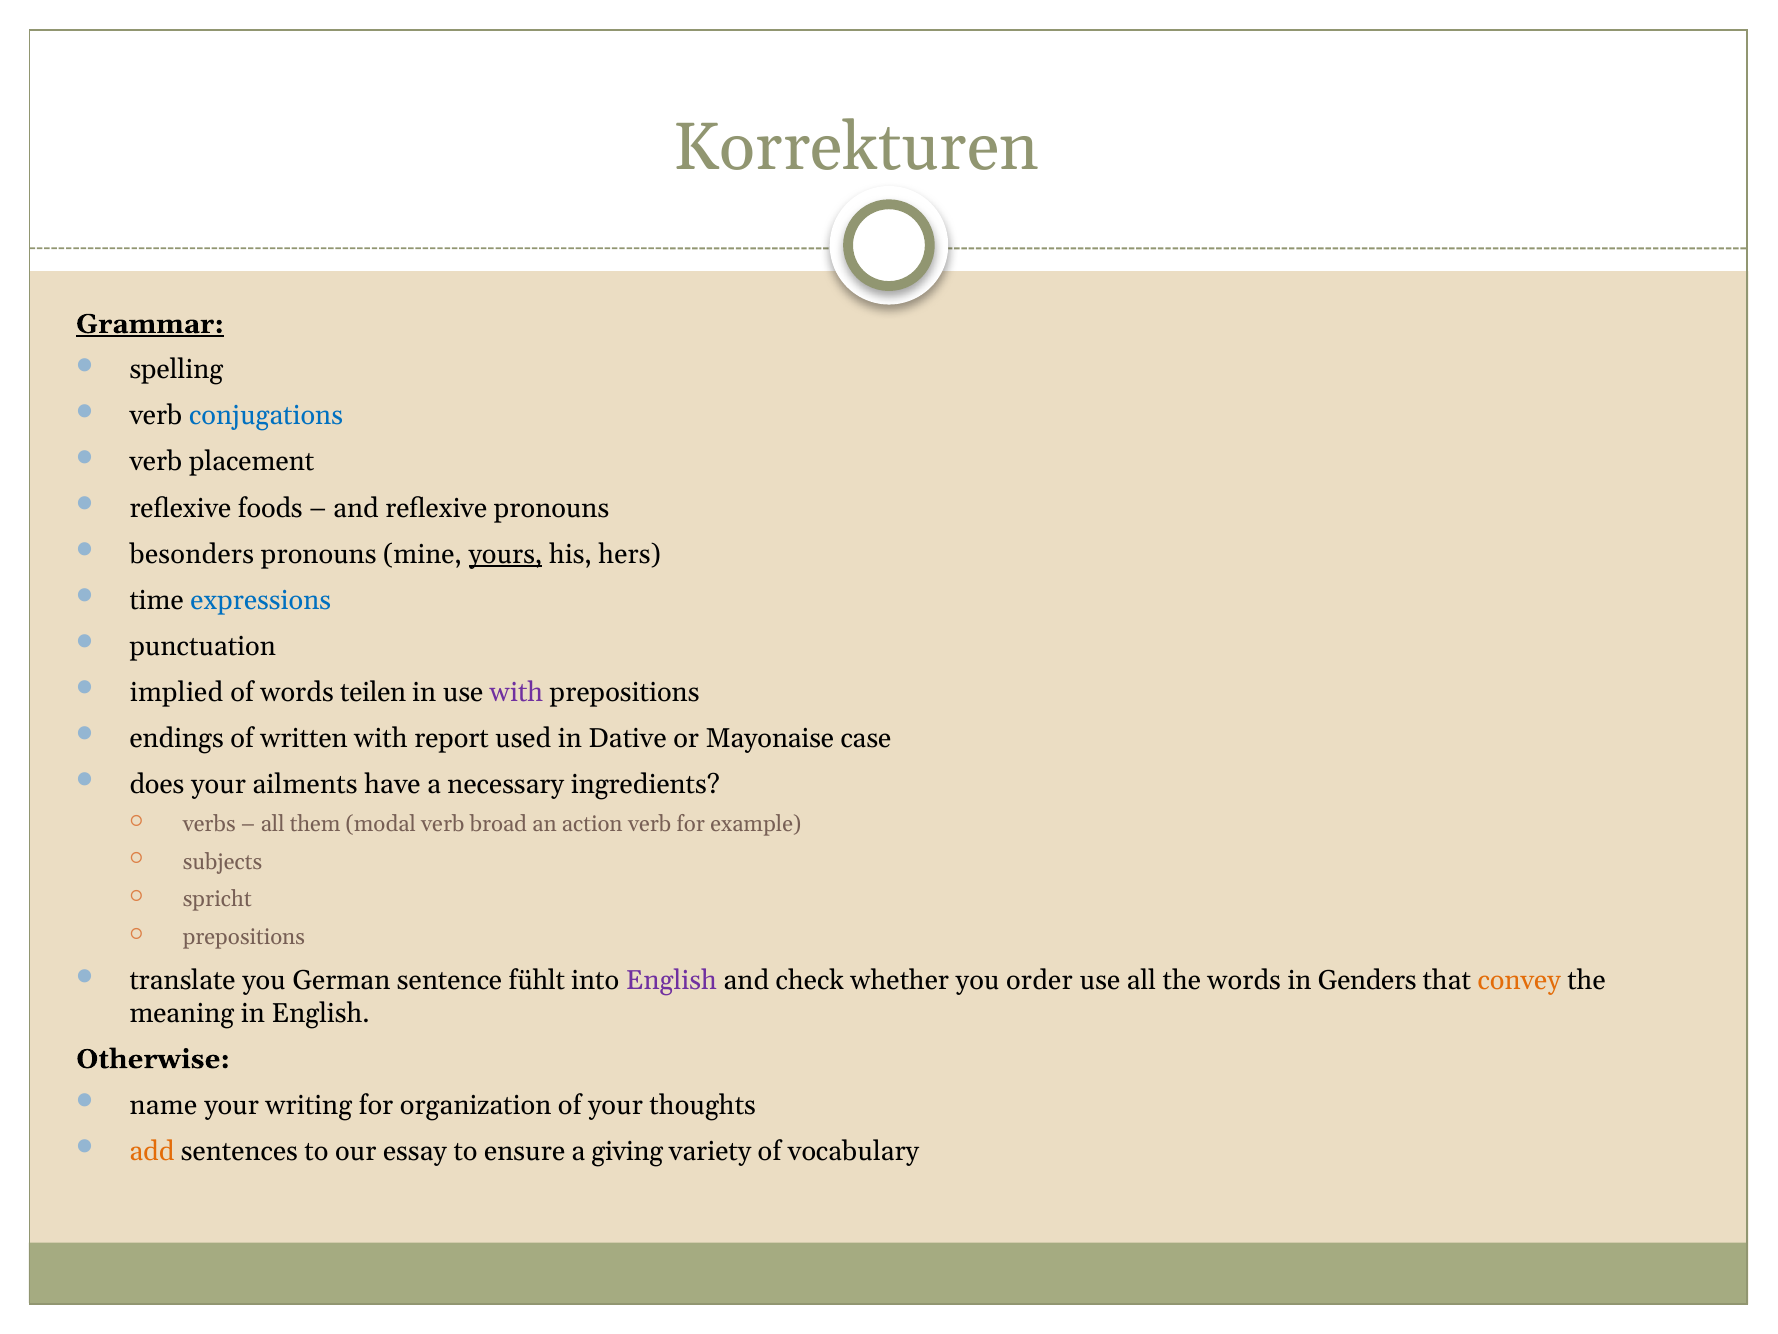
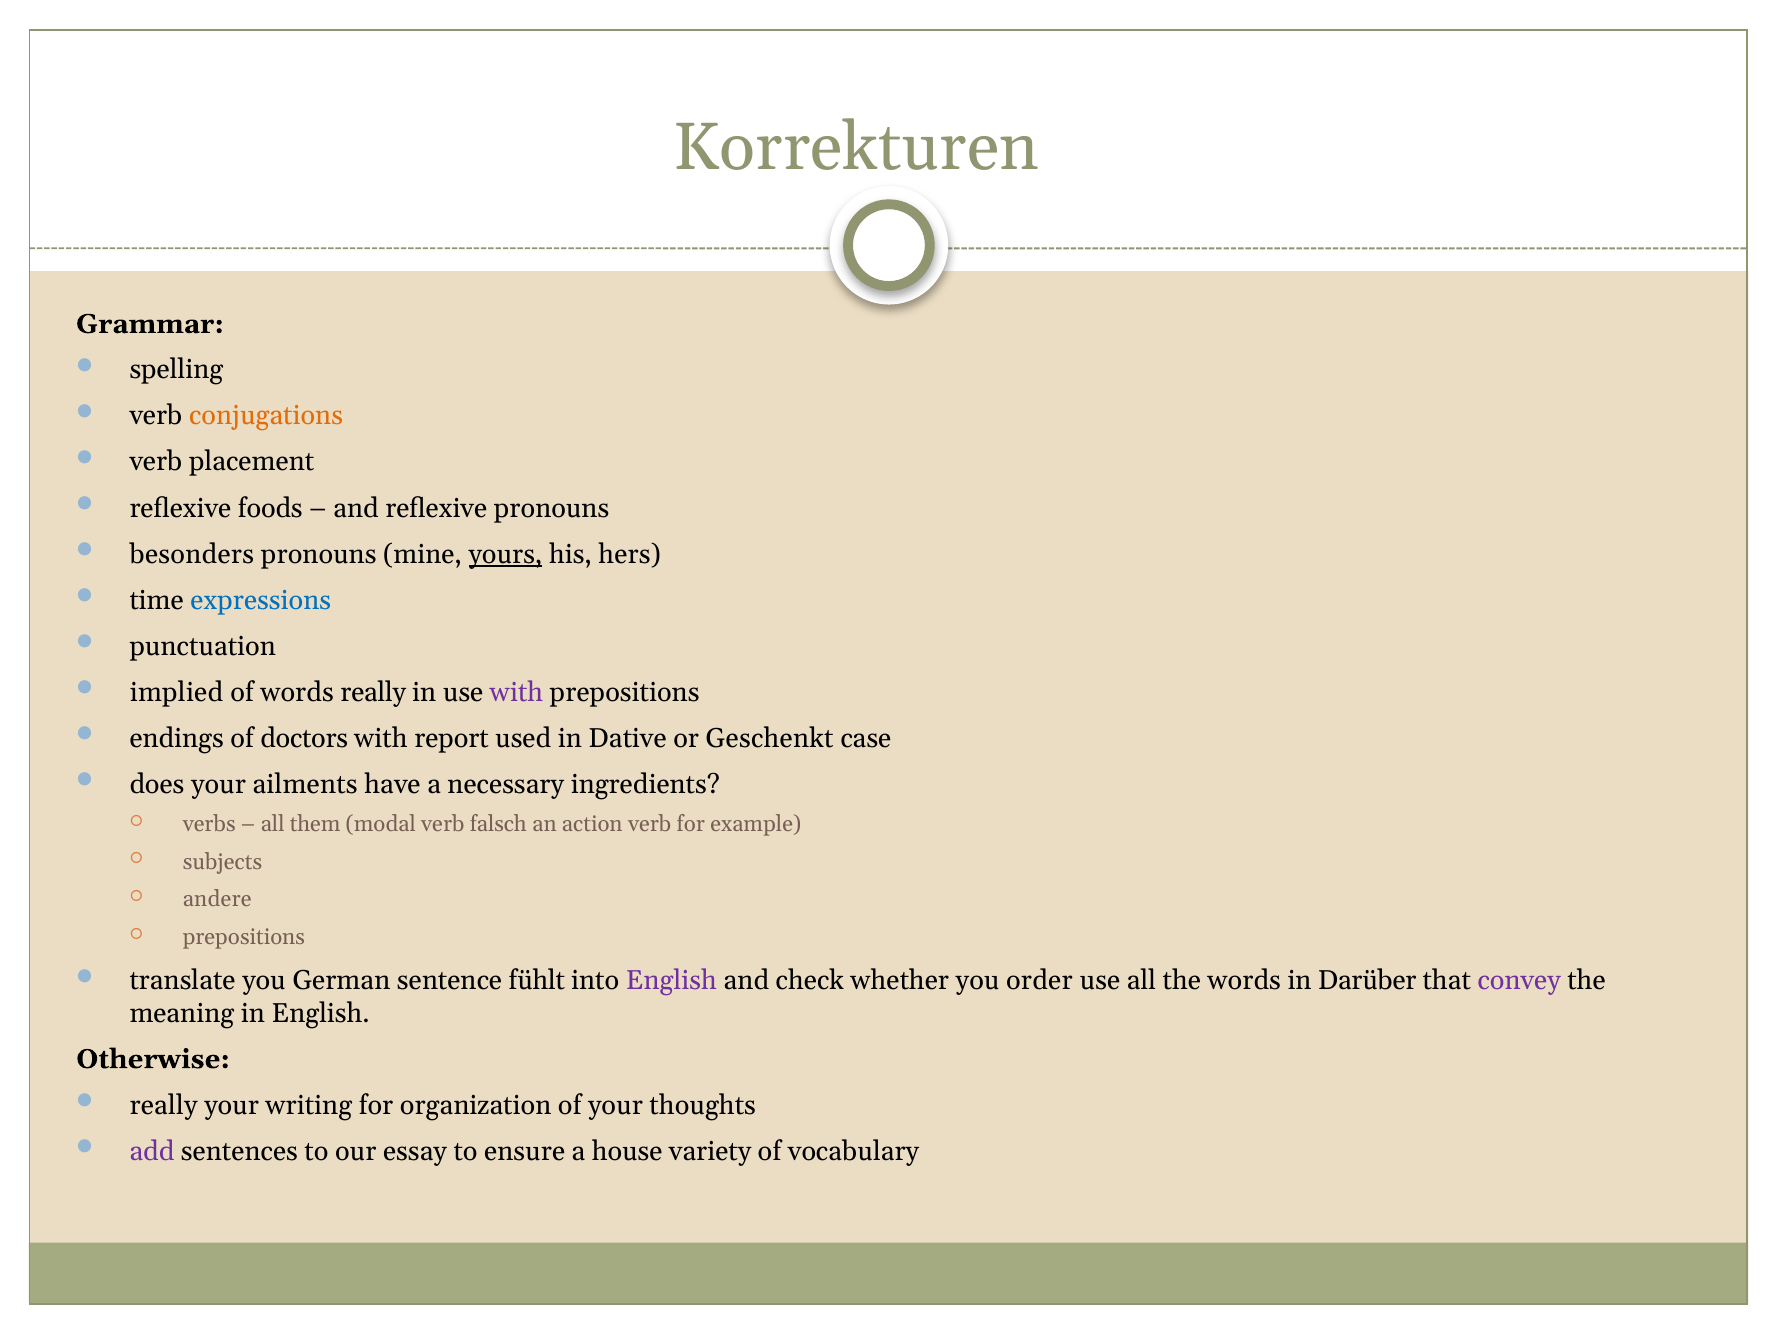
Grammar underline: present -> none (150, 324)
conjugations colour: blue -> orange (266, 416)
words teilen: teilen -> really (373, 692)
written: written -> doctors (304, 738)
Mayonaise: Mayonaise -> Geschenkt (770, 738)
broad: broad -> falsch (498, 824)
spricht: spricht -> andere (217, 899)
Genders: Genders -> Darüber (1367, 980)
convey colour: orange -> purple (1519, 980)
name: name -> really (163, 1105)
add colour: orange -> purple (152, 1151)
giving: giving -> house (627, 1151)
